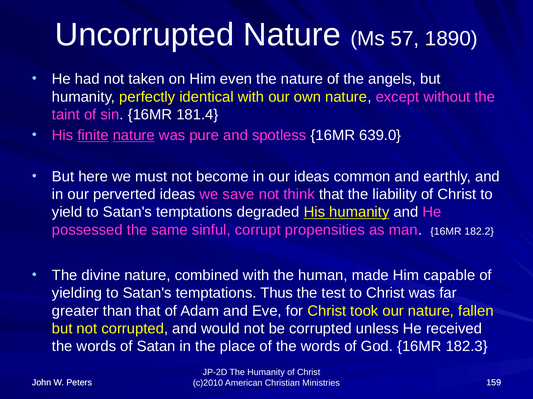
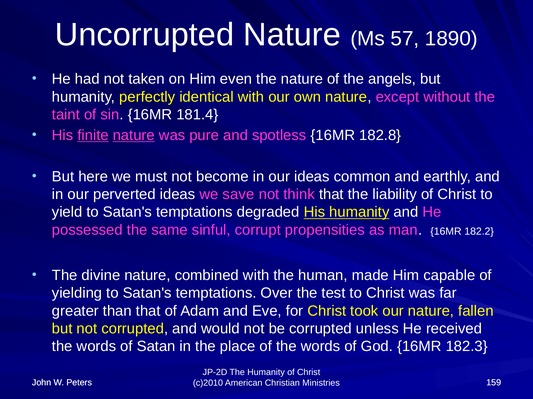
639.0: 639.0 -> 182.8 (380, 135)
Thus: Thus -> Over (277, 294)
